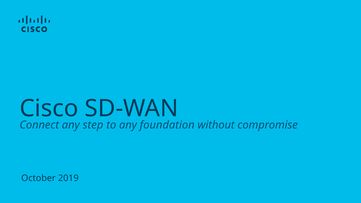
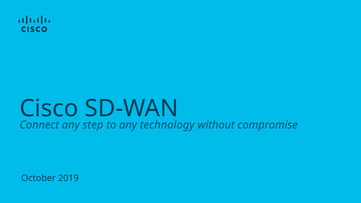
foundation: foundation -> technology (167, 125)
